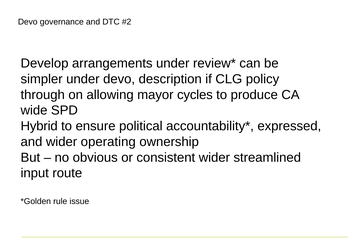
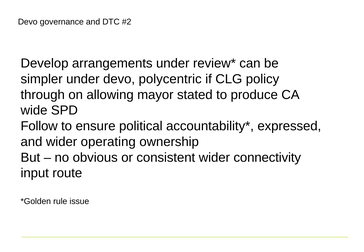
description: description -> polycentric (170, 79)
cycles: cycles -> stated (195, 95)
Hybrid: Hybrid -> Follow (39, 126)
streamlined: streamlined -> connectivity (267, 157)
